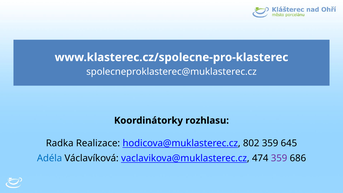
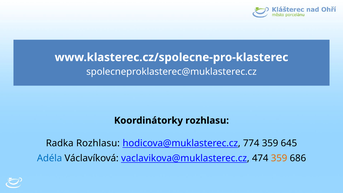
Radka Realizace: Realizace -> Rozhlasu (98, 143)
802: 802 -> 774 (251, 143)
359 colour: purple -> orange (279, 158)
